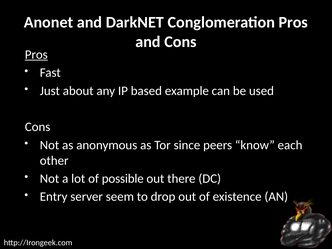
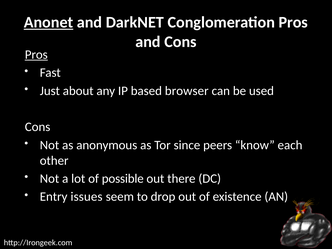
Anonet underline: none -> present (49, 22)
example: example -> browser (187, 91)
server: server -> issues (87, 197)
